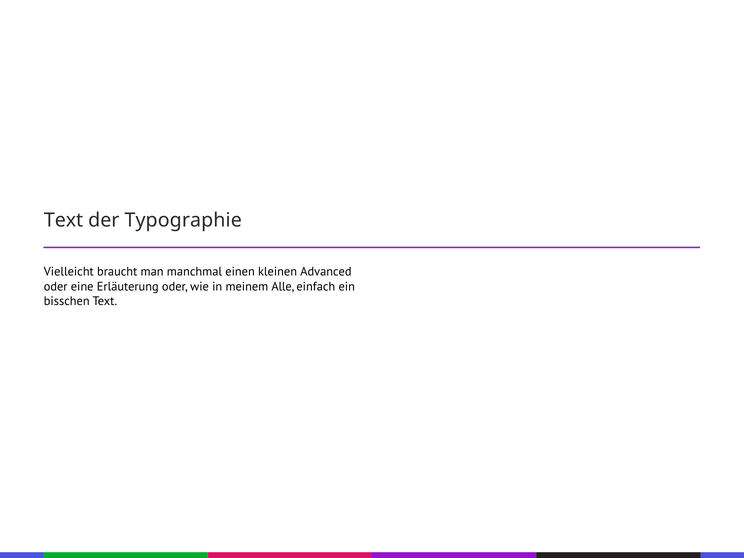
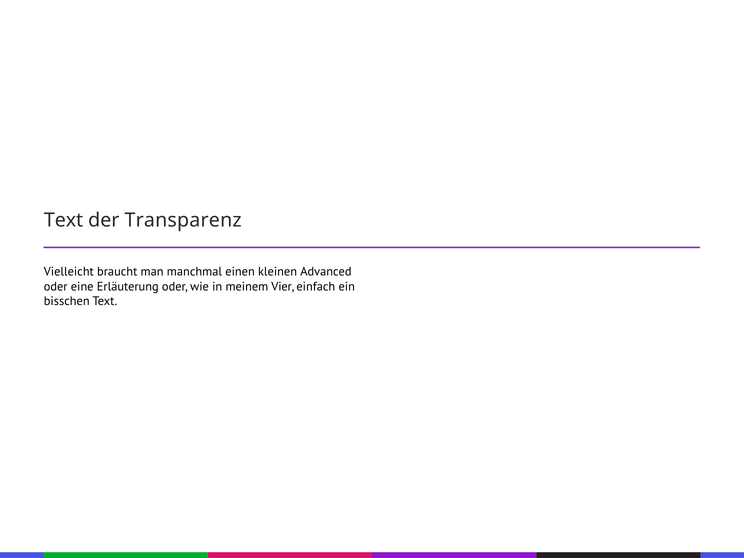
Typographie: Typographie -> Transparenz (183, 220)
Alle: Alle -> Vier (283, 286)
